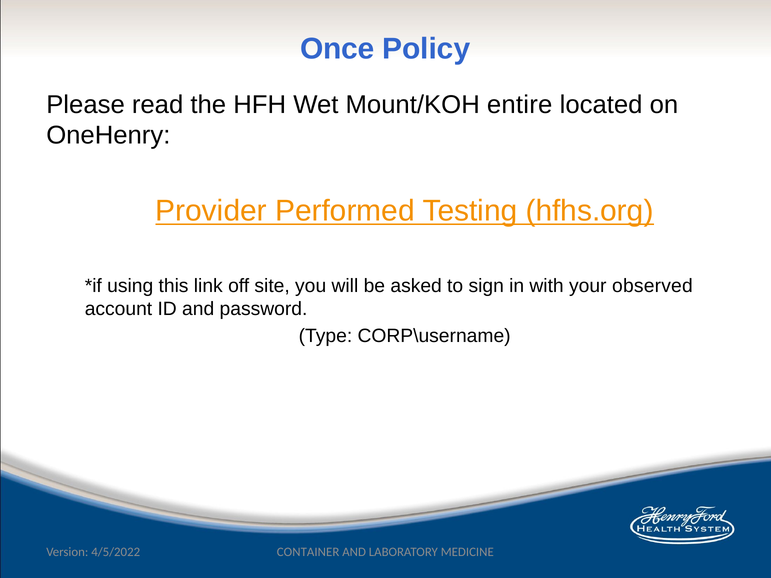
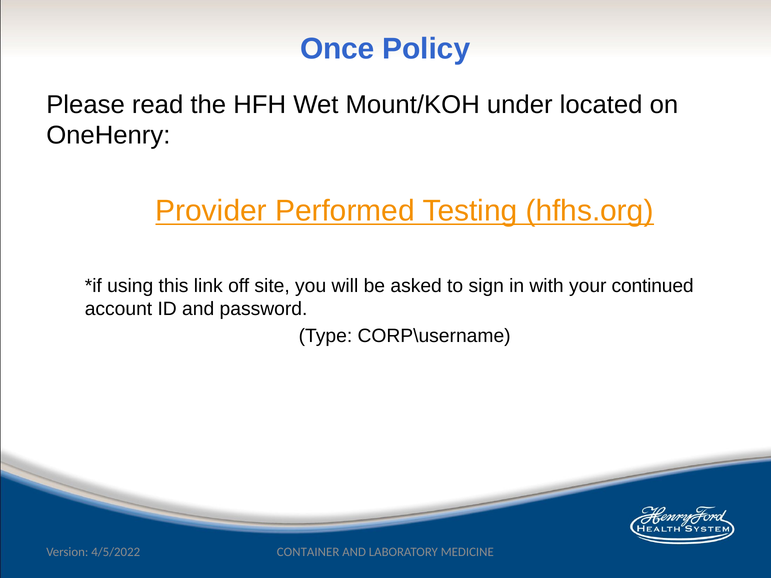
entire: entire -> under (520, 105)
observed: observed -> continued (653, 286)
